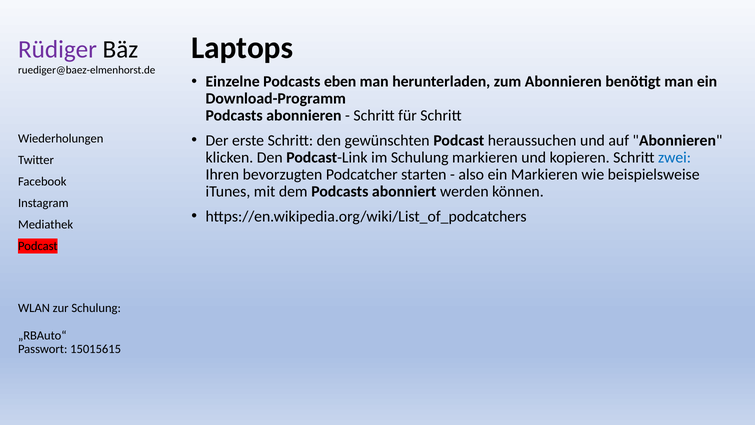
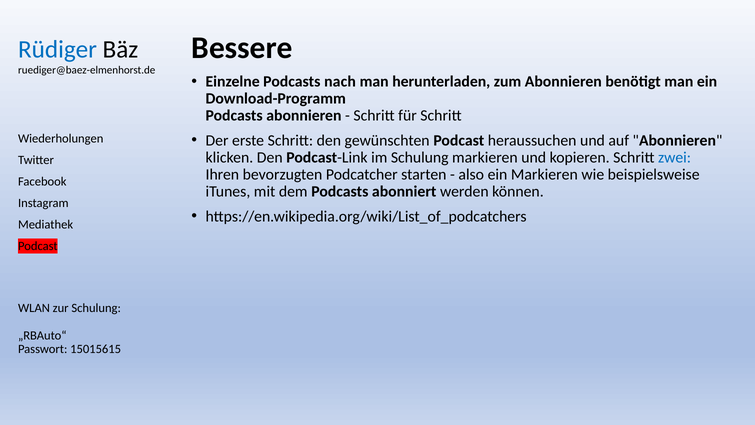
Laptops: Laptops -> Bessere (242, 48)
Rüdiger colour: purple -> blue (58, 49)
eben: eben -> nach (340, 81)
